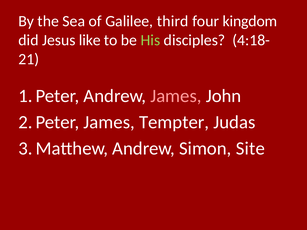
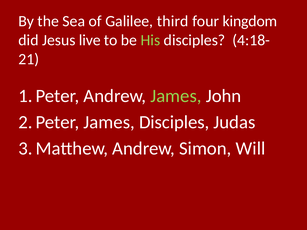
like: like -> live (90, 40)
James colour: pink -> light green (176, 96)
James Tempter: Tempter -> Disciples (174, 122)
Site: Site -> Will (251, 149)
